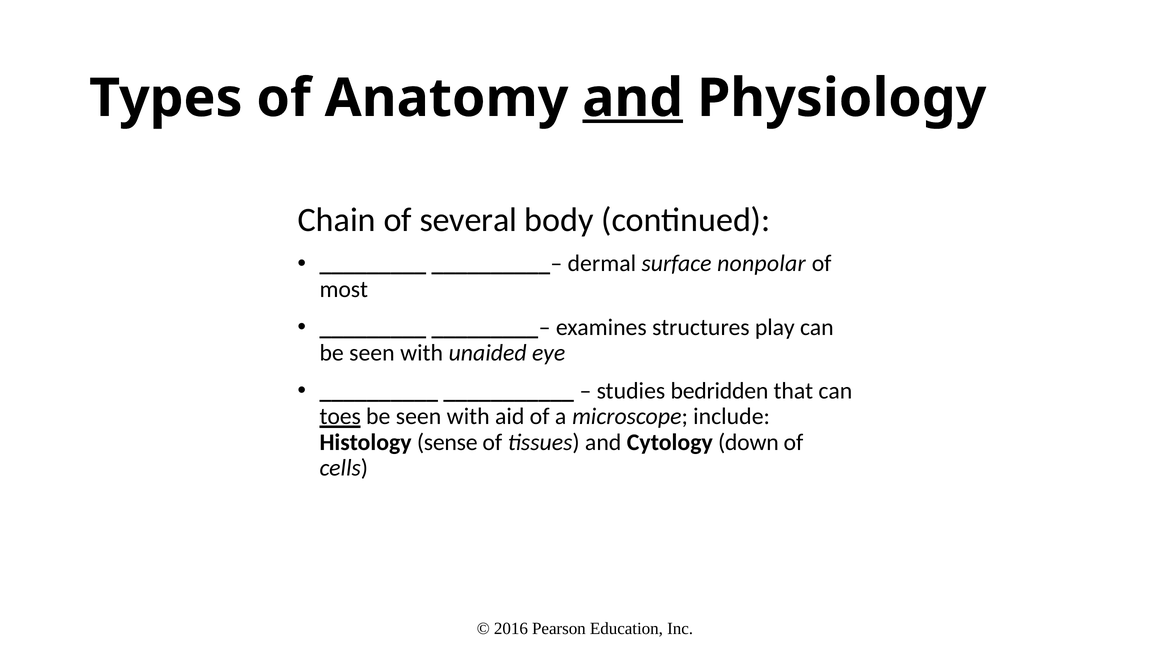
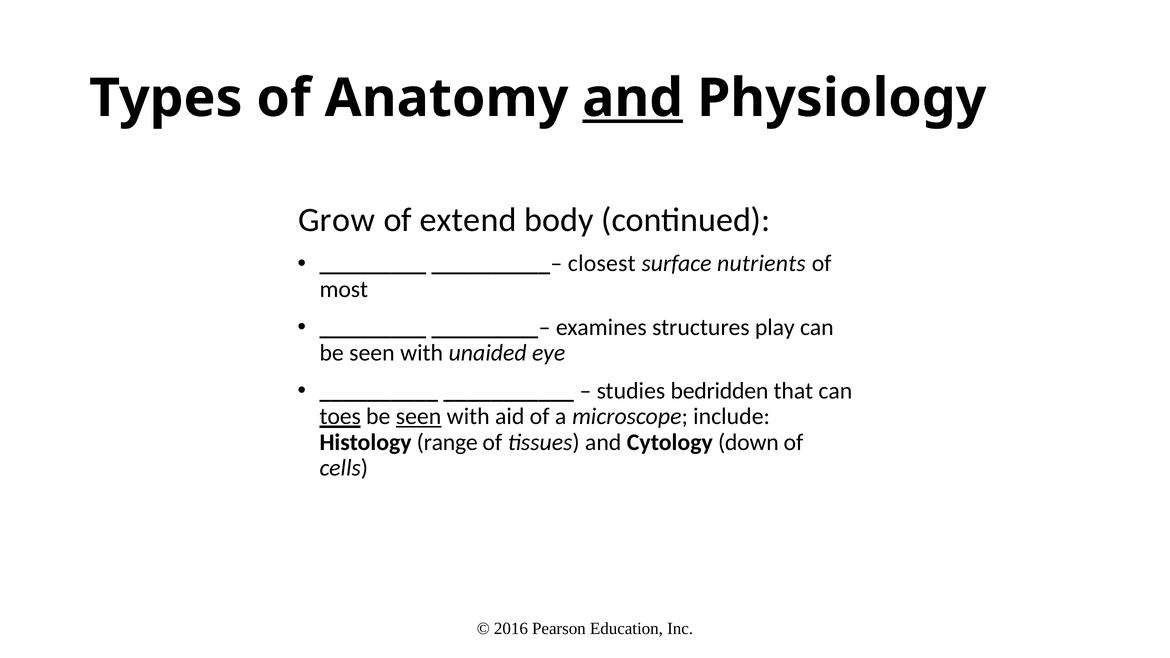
Chain: Chain -> Grow (337, 220)
several: several -> extend (468, 220)
dermal: dermal -> closest (602, 264)
nonpolar: nonpolar -> nutrients (761, 264)
seen underline: none -> present (419, 417)
sense: sense -> range (447, 442)
